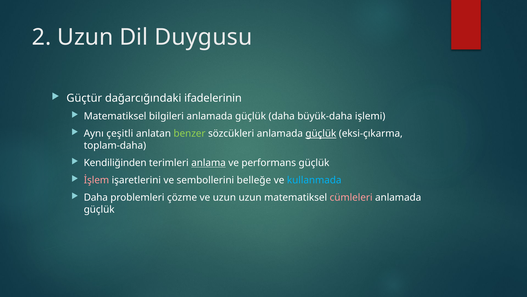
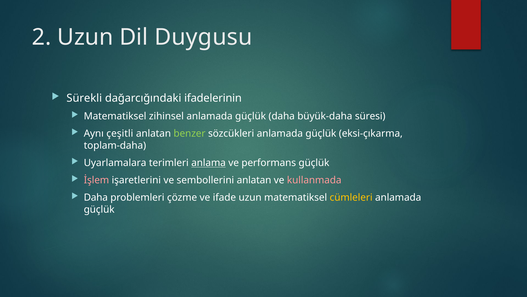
Güçtür: Güçtür -> Sürekli (84, 98)
bilgileri: bilgileri -> zihinsel (166, 116)
işlemi: işlemi -> süresi (370, 116)
güçlük underline: present -> none (321, 133)
Kendiliğinden: Kendiliğinden -> Uyarlamalara (115, 163)
sembollerini belleğe: belleğe -> anlatan (254, 180)
kullanmada colour: light blue -> pink (314, 180)
ve uzun: uzun -> ifade (224, 197)
cümleleri colour: pink -> yellow (351, 197)
